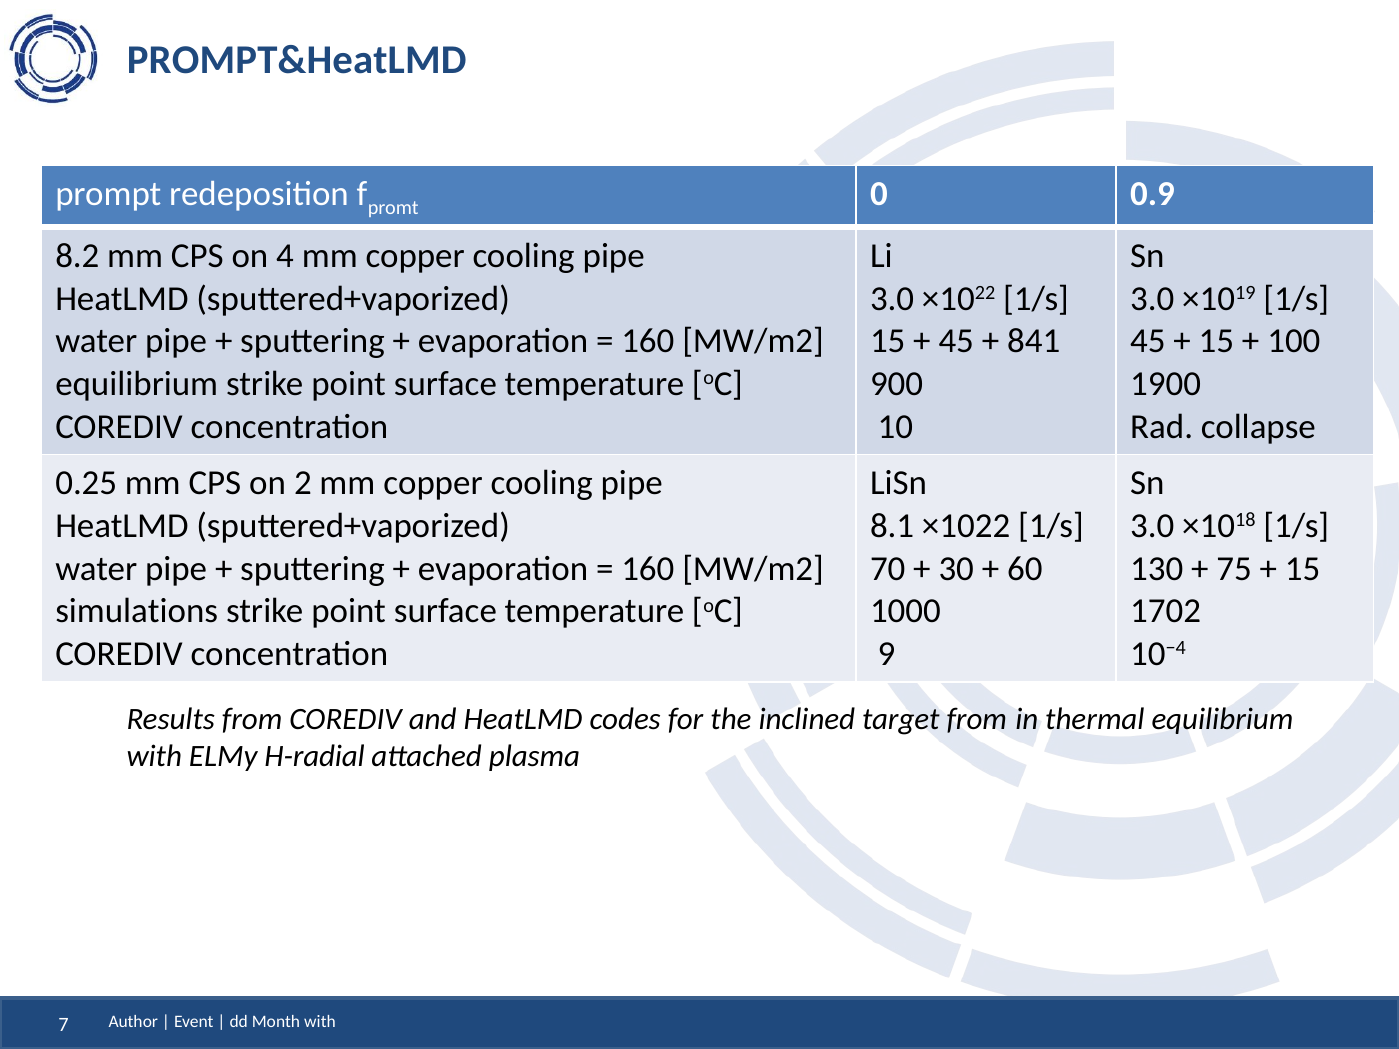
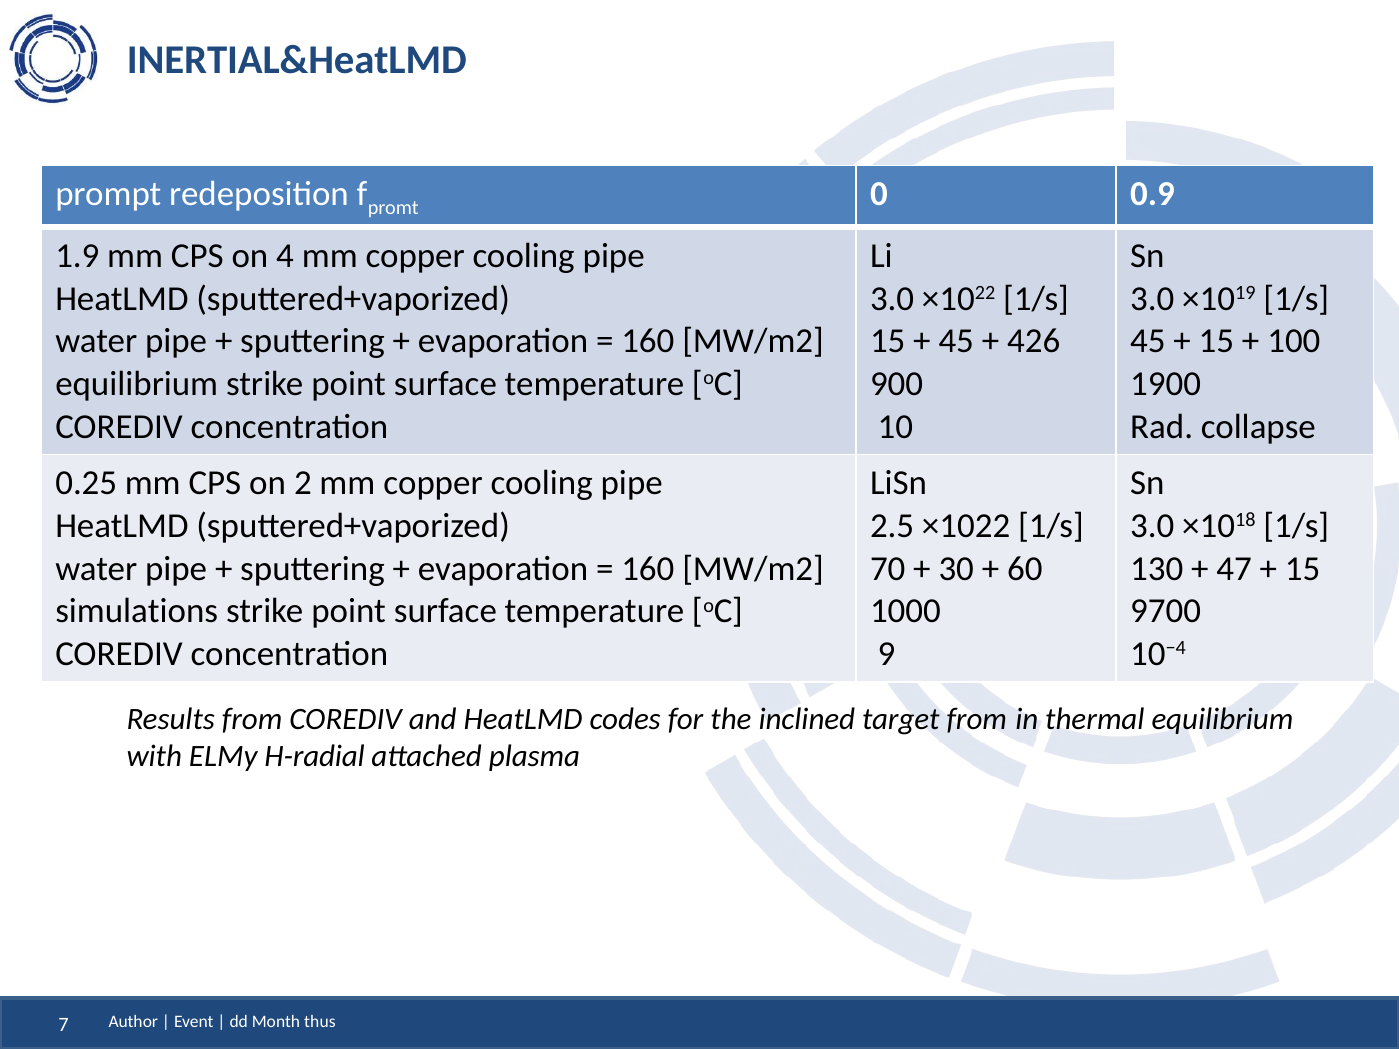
PROMPT&HeatLMD: PROMPT&HeatLMD -> INERTIAL&HeatLMD (297, 60)
8.2: 8.2 -> 1.9 (77, 256)
841: 841 -> 426 (1034, 341)
8.1: 8.1 -> 2.5 (892, 526)
75: 75 -> 47 (1234, 569)
1702: 1702 -> 9700 (1166, 611)
Month with: with -> thus (320, 1022)
